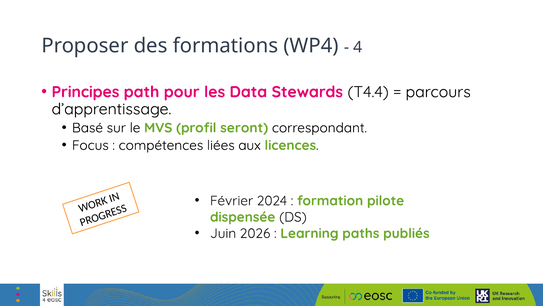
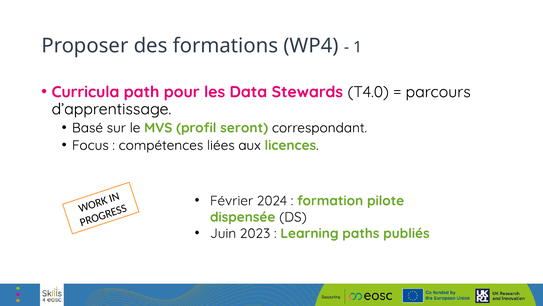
4: 4 -> 1 (358, 47)
Principes: Principes -> Curricula (85, 92)
T4.4: T4.4 -> T4.0 (368, 92)
2026: 2026 -> 2023 (255, 233)
